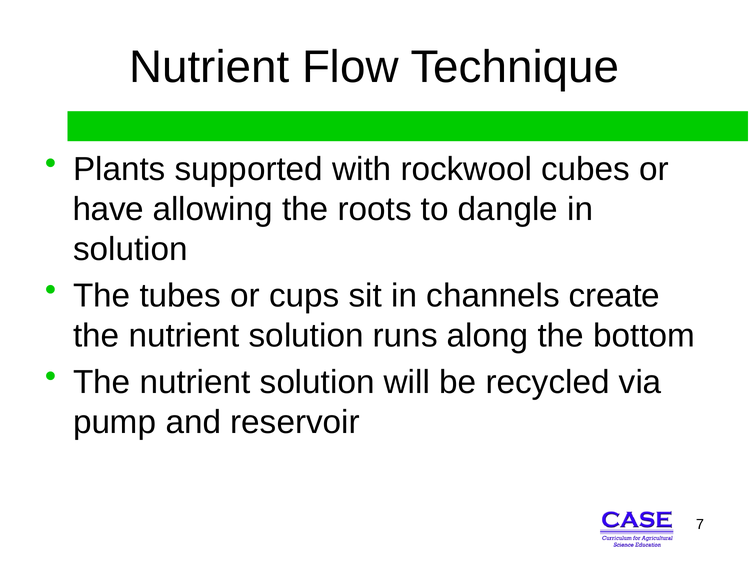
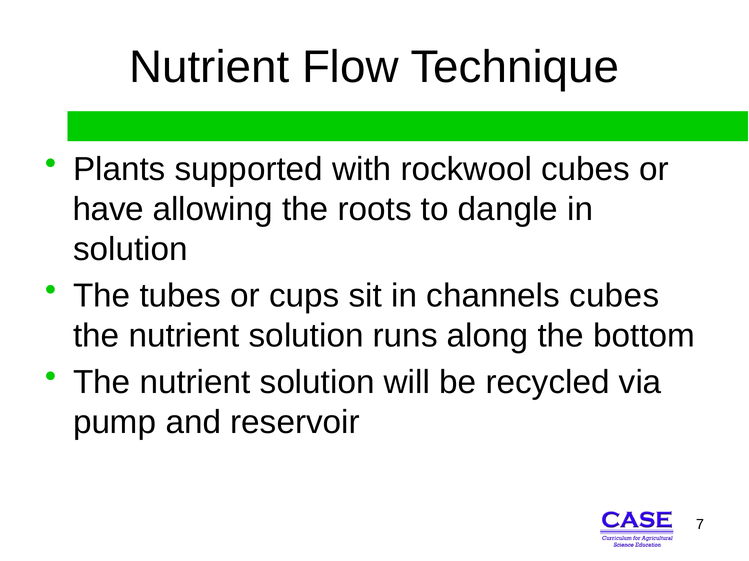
channels create: create -> cubes (614, 296)
